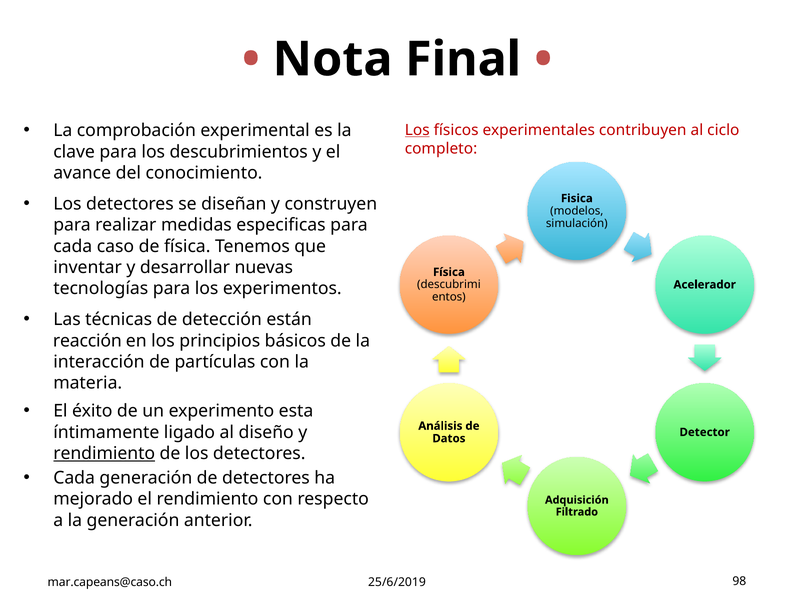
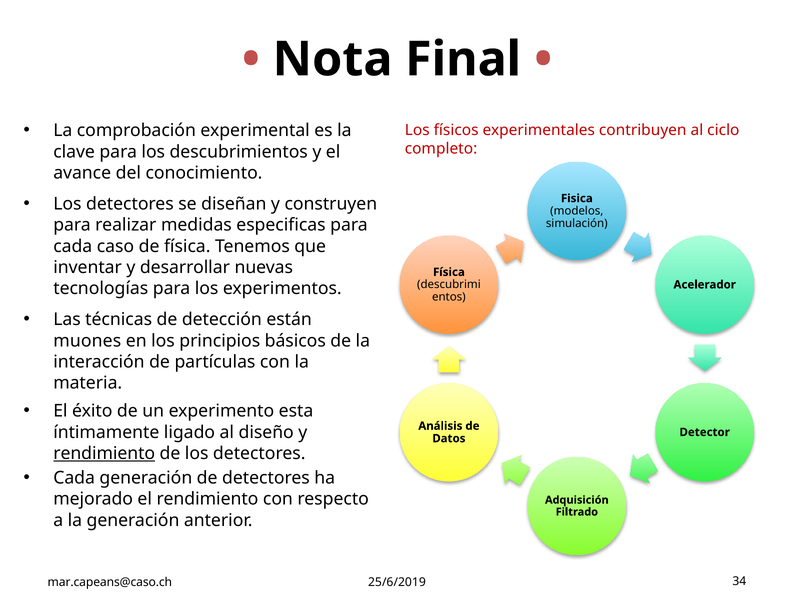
Los underline: present -> none (417, 130)
reacción: reacción -> muones (87, 341)
98: 98 -> 34 (739, 582)
